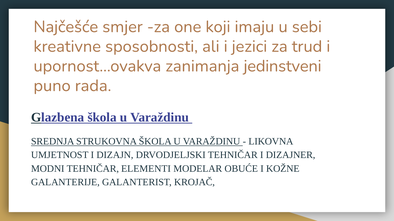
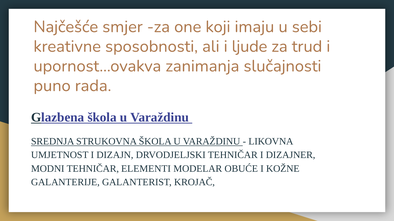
jezici: jezici -> ljude (250, 47)
jedinstveni: jedinstveni -> slučajnosti (282, 66)
